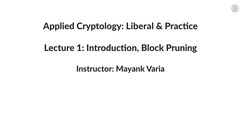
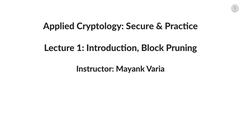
Liberal: Liberal -> Secure (140, 26)
